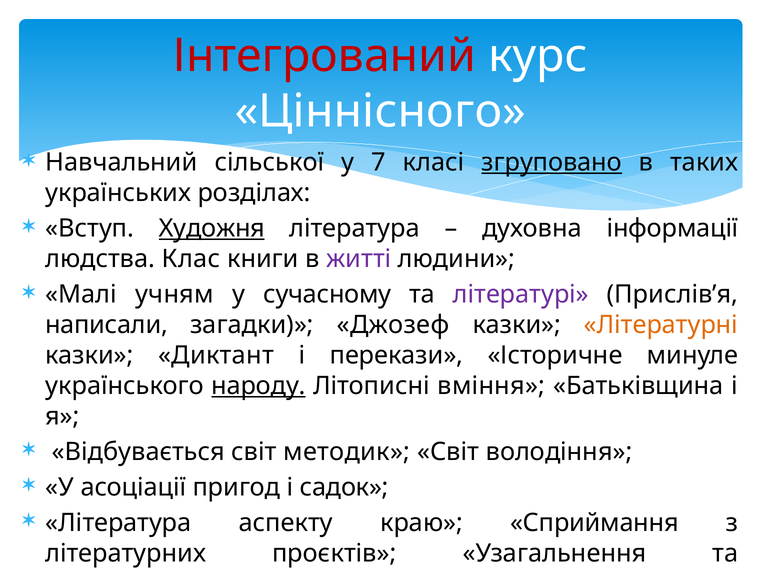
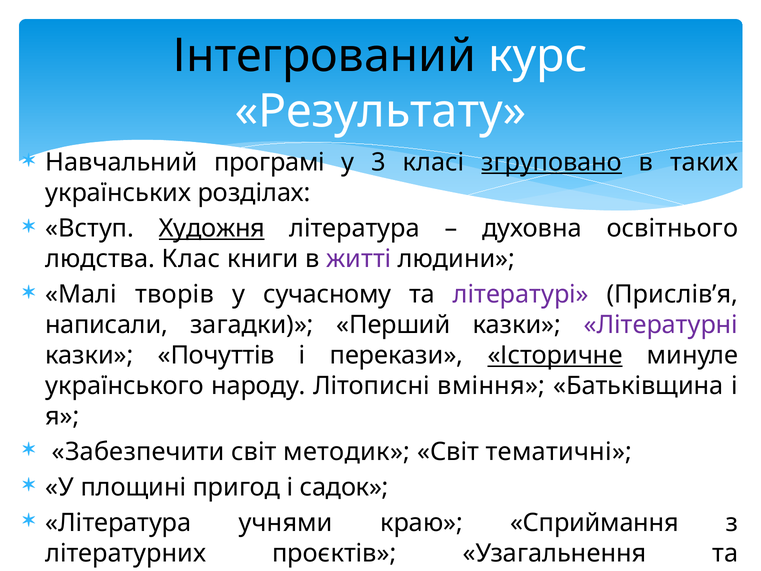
Інтегрований colour: red -> black (324, 56)
Ціннісного: Ціннісного -> Результату (380, 111)
сільської: сільської -> програмі (270, 162)
7: 7 -> 3 (379, 162)
інформації: інформації -> освітнього (672, 228)
учням: учням -> творів (174, 294)
Джозеф: Джозеф -> Перший (393, 325)
Літературні colour: orange -> purple (661, 325)
Диктант: Диктант -> Почуттів (216, 355)
Історичне underline: none -> present (555, 355)
народу underline: present -> none (258, 386)
Відбувається: Відбувається -> Забезпечити (138, 451)
володіння: володіння -> тематичні (559, 451)
асоціації: асоціації -> площині (133, 487)
аспекту: аспекту -> учнями (286, 522)
